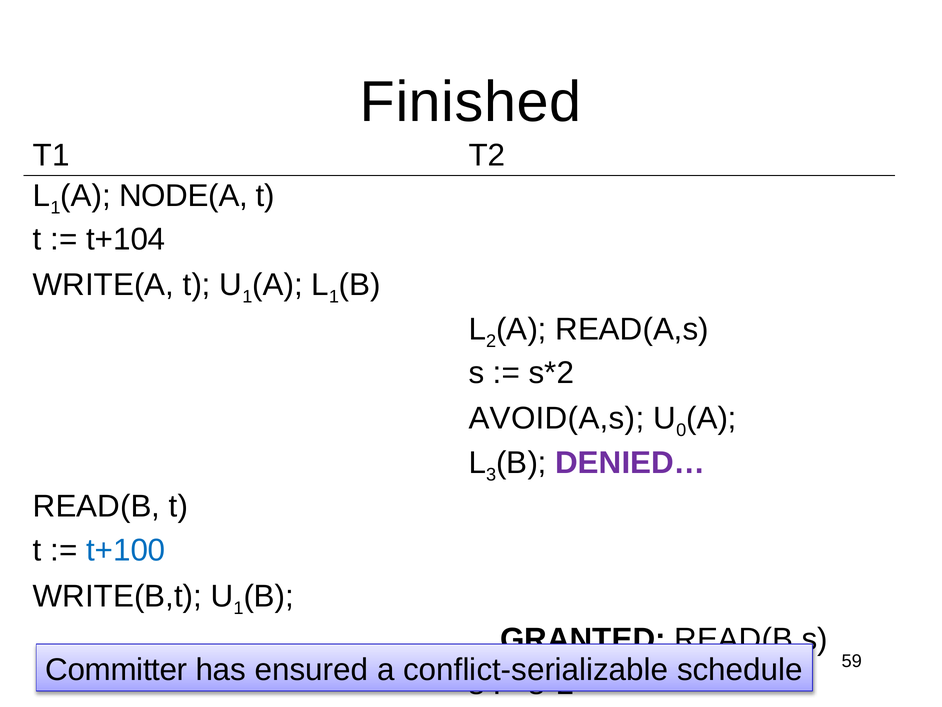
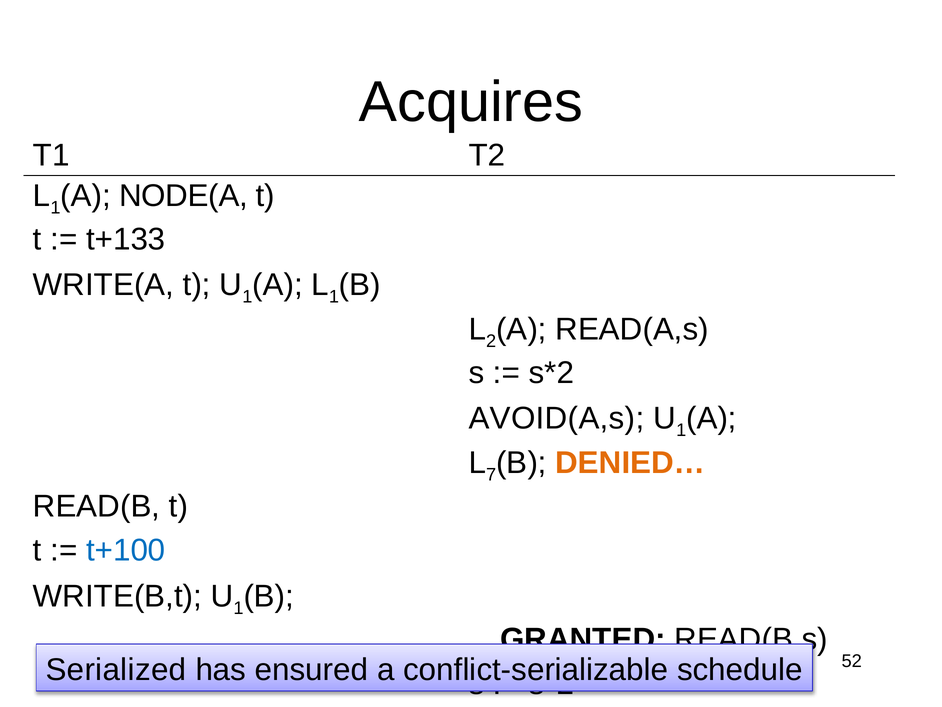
Finished: Finished -> Acquires (471, 102)
t+104: t+104 -> t+133 (126, 239)
0: 0 -> 1 (681, 430)
3: 3 -> 7 (491, 475)
DENIED… colour: purple -> orange (630, 462)
Committer: Committer -> Serialized (116, 669)
59: 59 -> 52 (852, 661)
